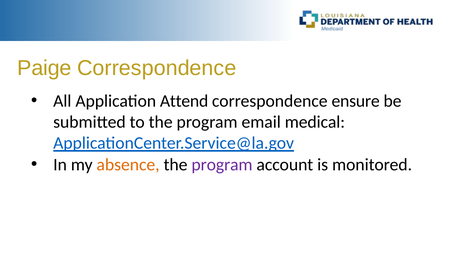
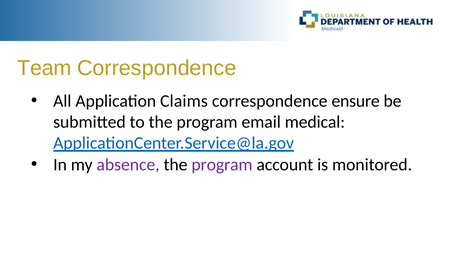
Paige: Paige -> Team (44, 68)
Attend: Attend -> Claims (184, 101)
absence colour: orange -> purple (128, 165)
